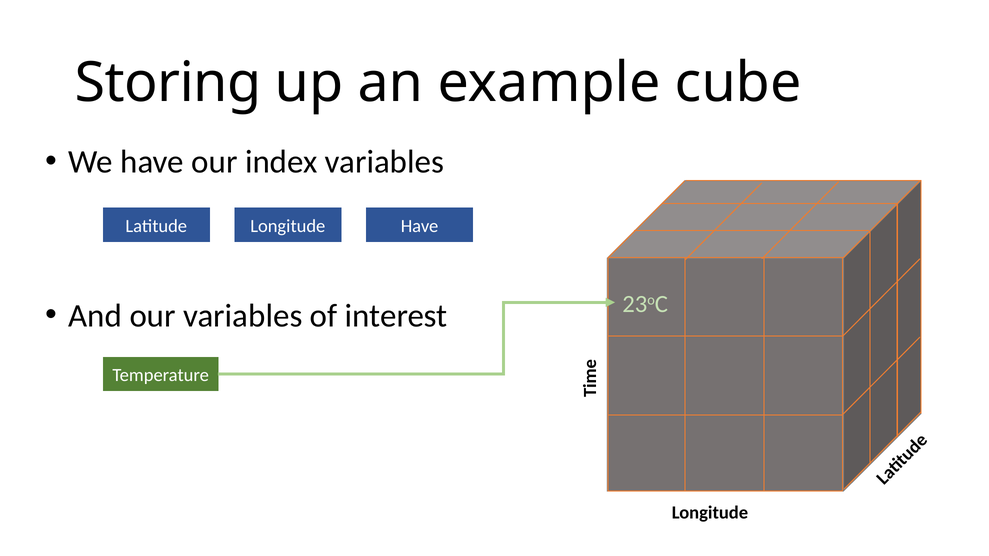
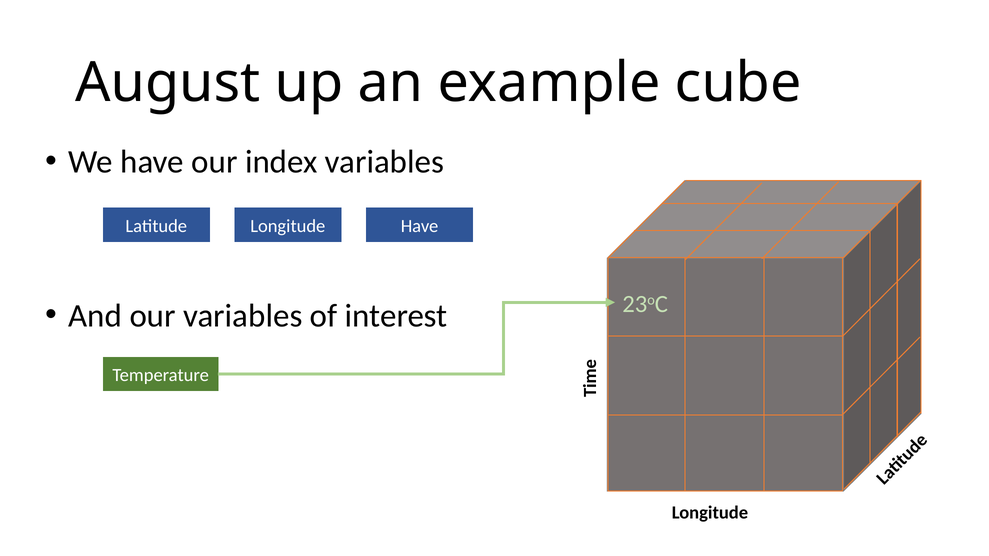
Storing: Storing -> August (168, 83)
